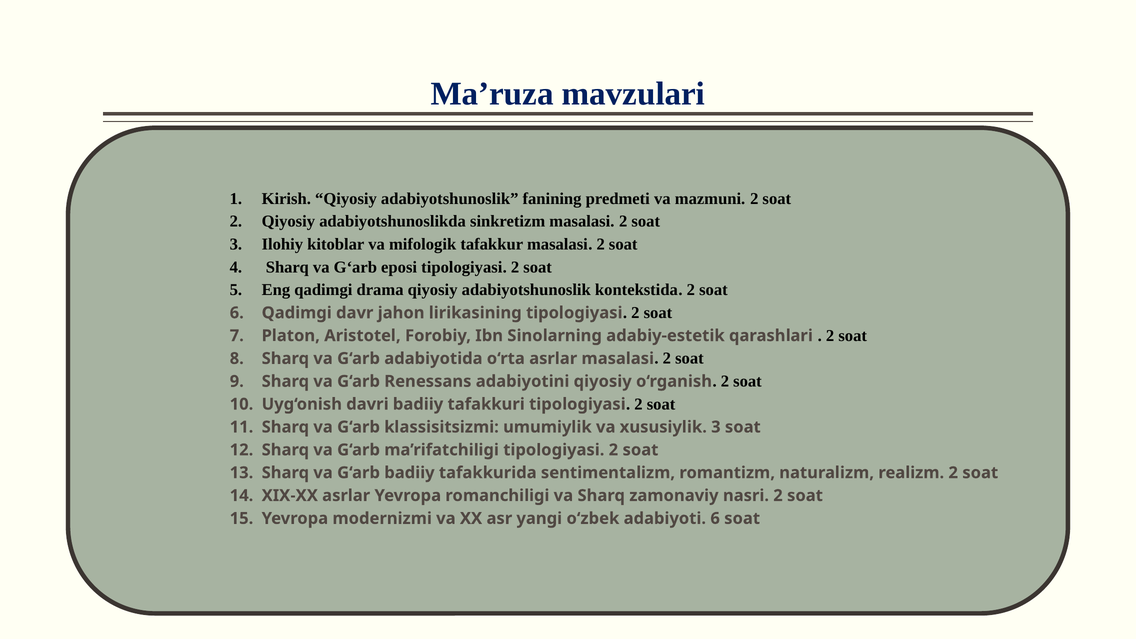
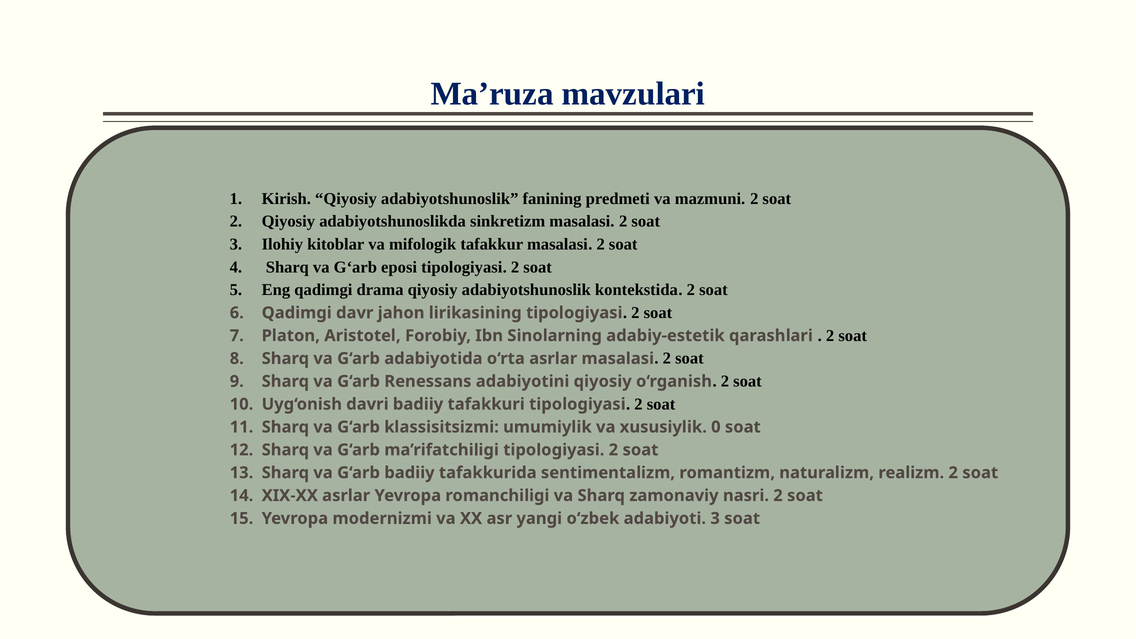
xususiylik 3: 3 -> 0 (716, 427)
adabiyoti 6: 6 -> 3 (715, 518)
